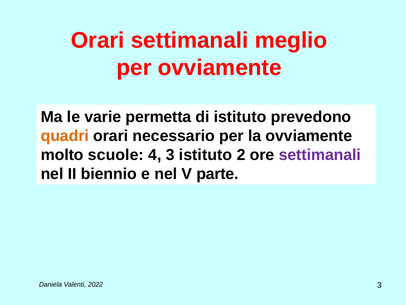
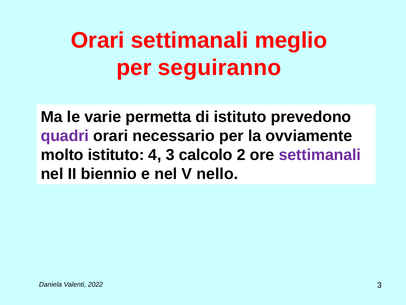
per ovviamente: ovviamente -> seguiranno (220, 68)
quadri colour: orange -> purple (65, 136)
molto scuole: scuole -> istituto (116, 155)
3 istituto: istituto -> calcolo (206, 155)
parte: parte -> nello (217, 174)
